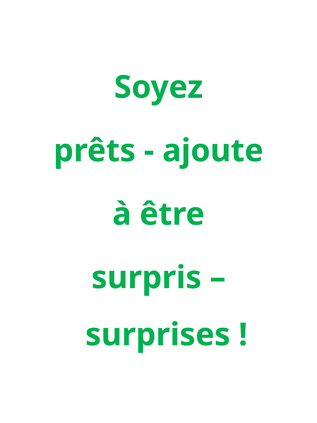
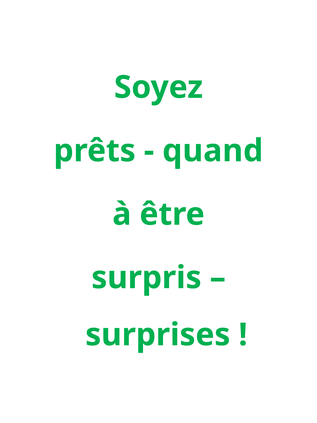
ajoute: ajoute -> quand (213, 151)
